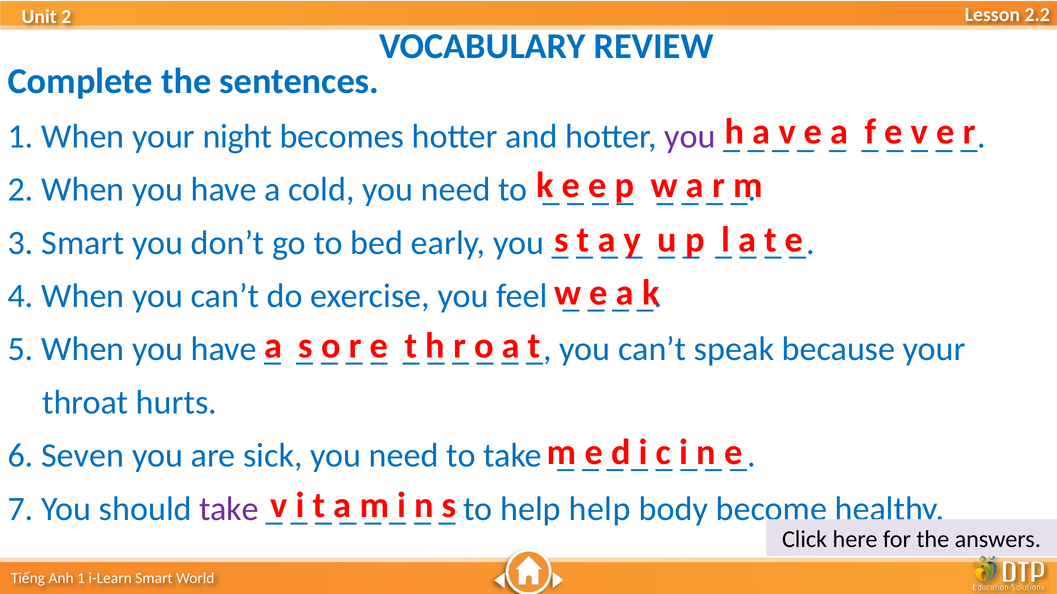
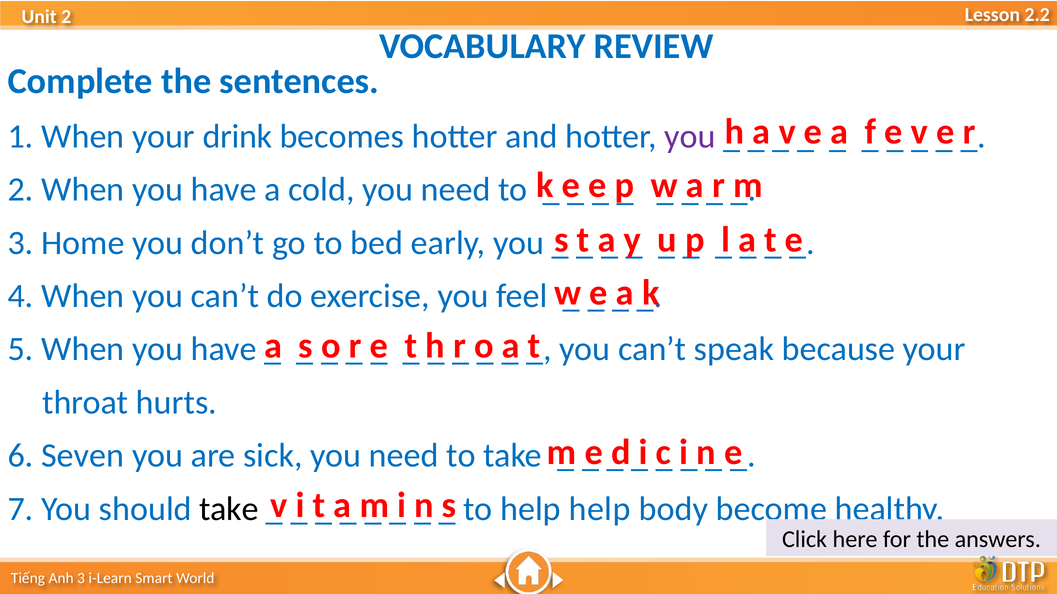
night: night -> drink (237, 137)
3 Smart: Smart -> Home (83, 243)
take colour: purple -> black (229, 509)
1: 1 -> 3 (81, 579)
